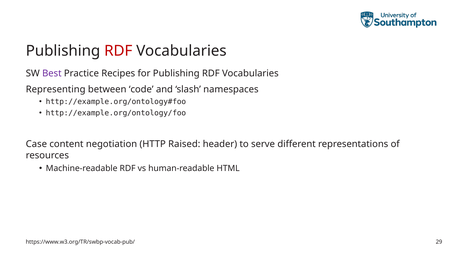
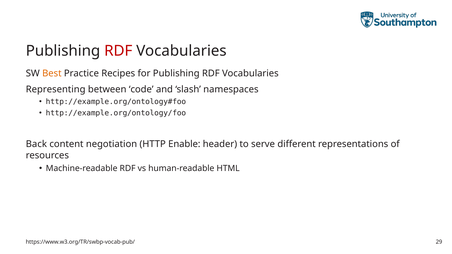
Best colour: purple -> orange (52, 73)
Case: Case -> Back (36, 144)
Raised: Raised -> Enable (184, 144)
